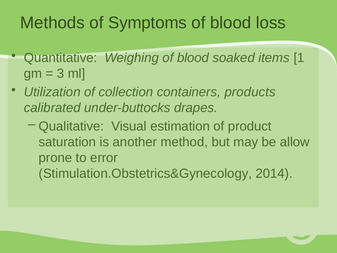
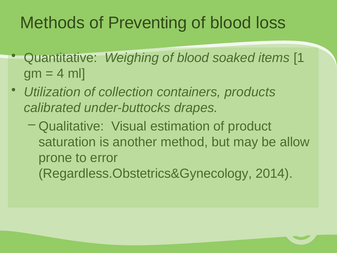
Symptoms: Symptoms -> Preventing (148, 23)
3: 3 -> 4 (61, 74)
Stimulation.Obstetrics&Gynecology: Stimulation.Obstetrics&Gynecology -> Regardless.Obstetrics&Gynecology (145, 173)
